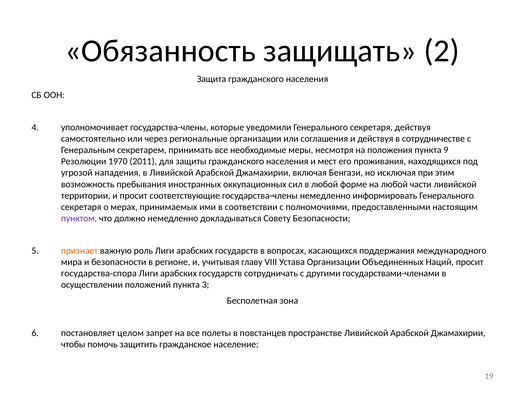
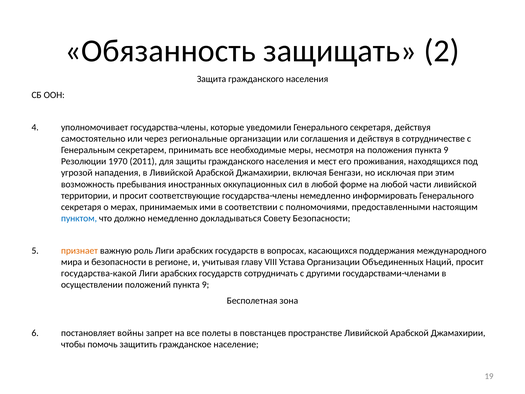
пунктом colour: purple -> blue (79, 218)
государства-спора: государства-спора -> государства-какой (99, 273)
положений пункта 3: 3 -> 9 (206, 285)
целом: целом -> войны (131, 333)
